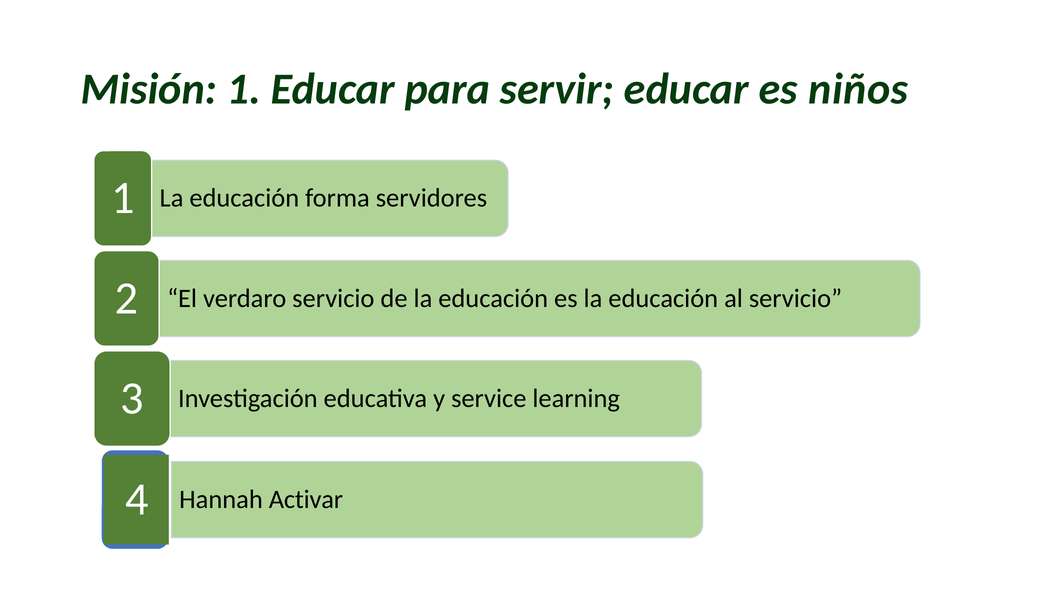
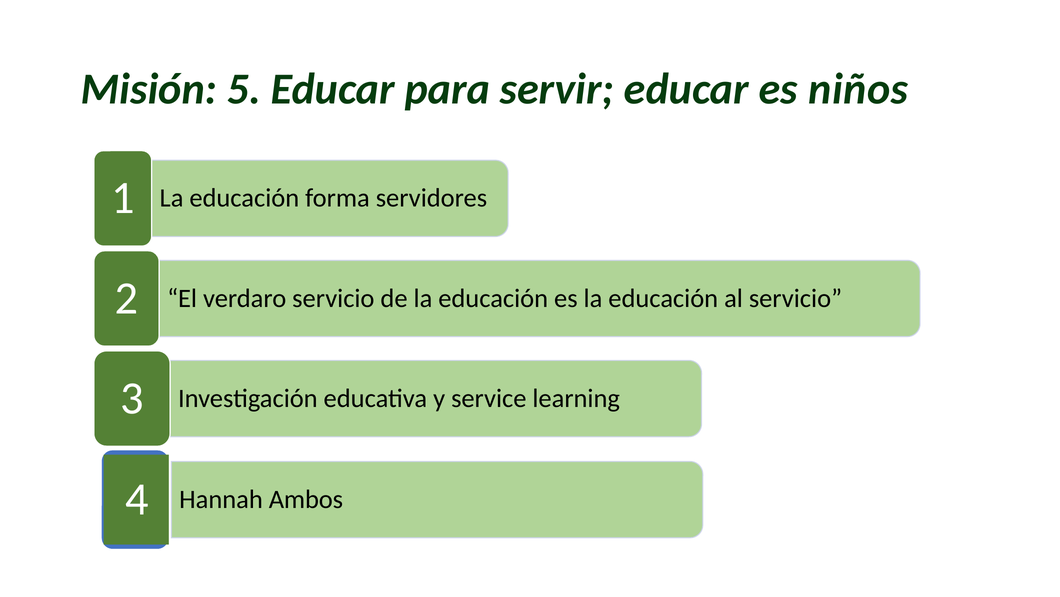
Misión 1: 1 -> 5 (244, 89)
Activar: Activar -> Ambos (306, 499)
